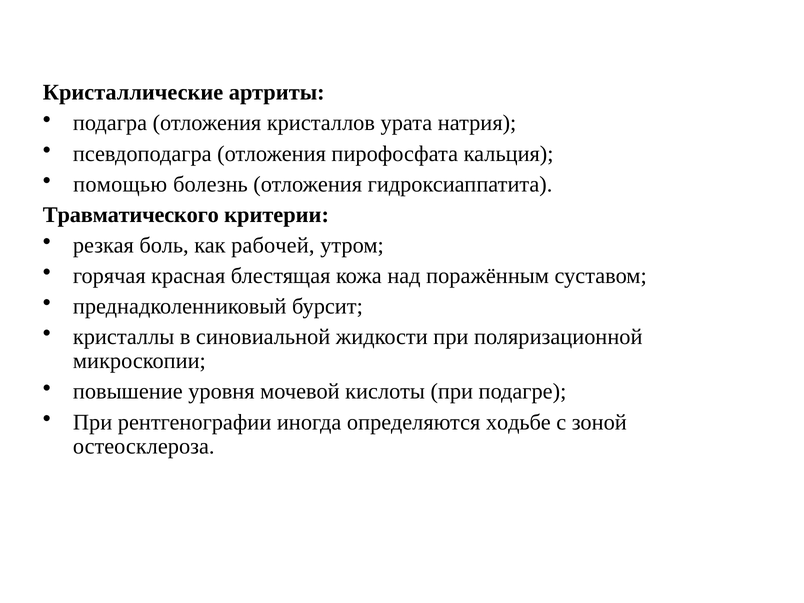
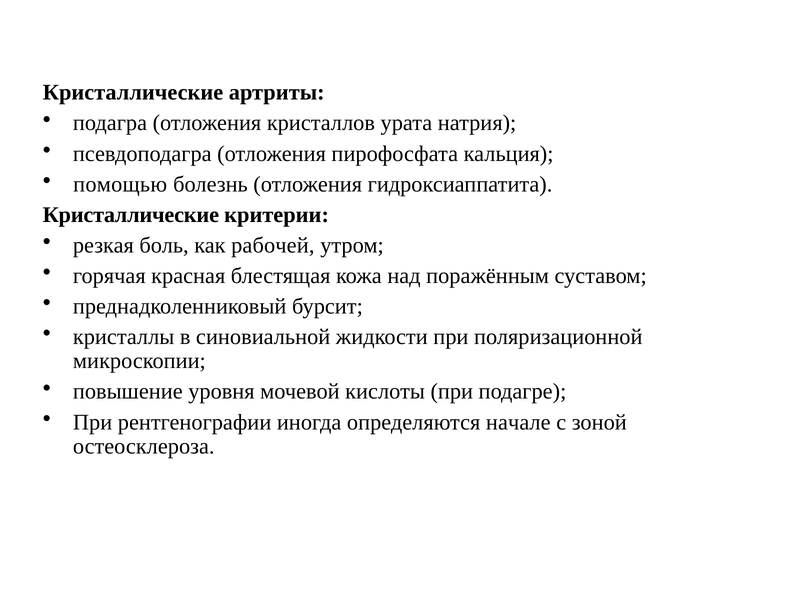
Травматического: Травматического -> Кристаллические (131, 215)
ходьбе: ходьбе -> начале (518, 422)
